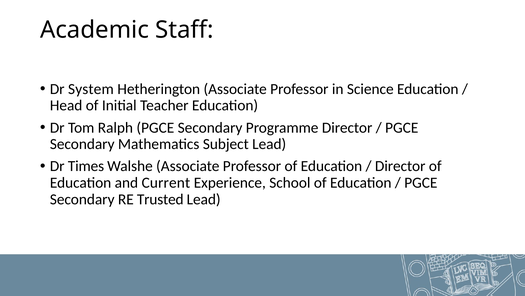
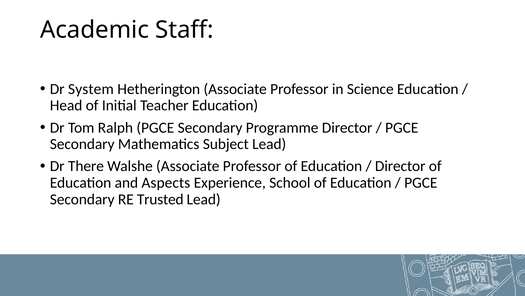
Times: Times -> There (86, 166)
Current: Current -> Aspects (166, 182)
